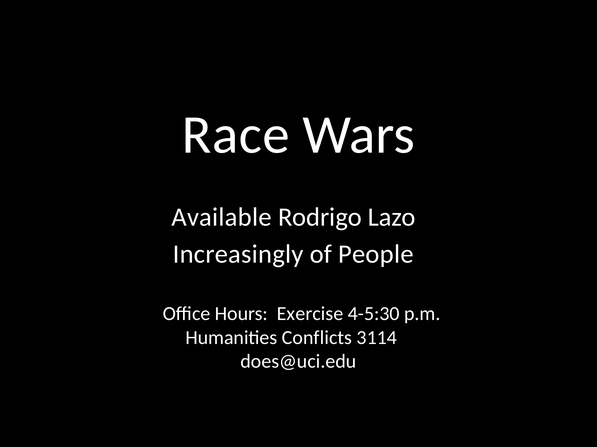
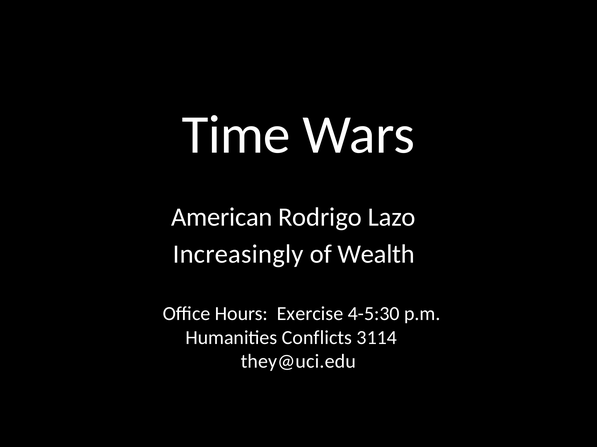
Race: Race -> Time (236, 135)
Available: Available -> American (222, 217)
People: People -> Wealth (376, 254)
does@uci.edu: does@uci.edu -> they@uci.edu (298, 362)
